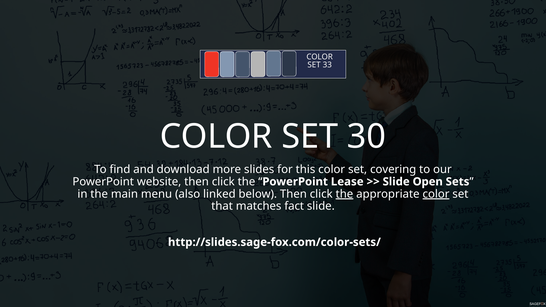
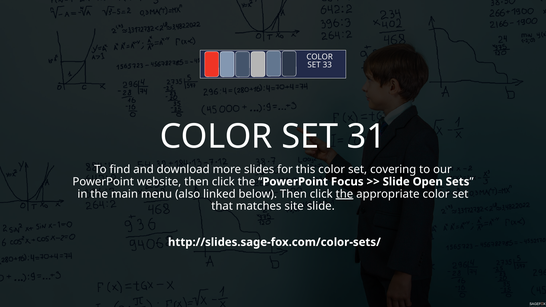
30: 30 -> 31 (366, 136)
Lease: Lease -> Focus (347, 182)
color underline: present -> none (436, 194)
fact: fact -> site (294, 206)
